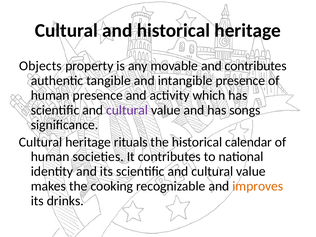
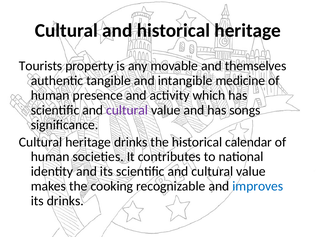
Objects: Objects -> Tourists (41, 66)
and contributes: contributes -> themselves (256, 66)
intangible presence: presence -> medicine (240, 81)
heritage rituals: rituals -> drinks (131, 142)
improves colour: orange -> blue (258, 186)
